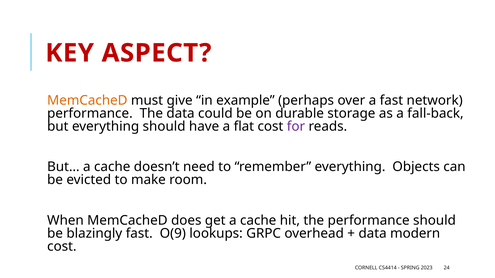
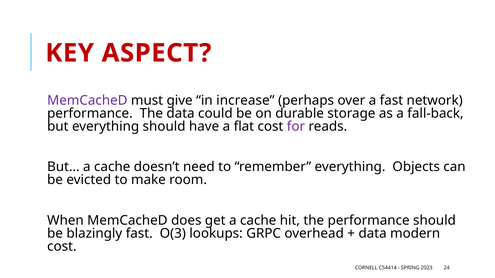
MemCacheD colour: orange -> purple (87, 101)
example: example -> increase (245, 101)
O(9: O(9 -> O(3 (173, 234)
